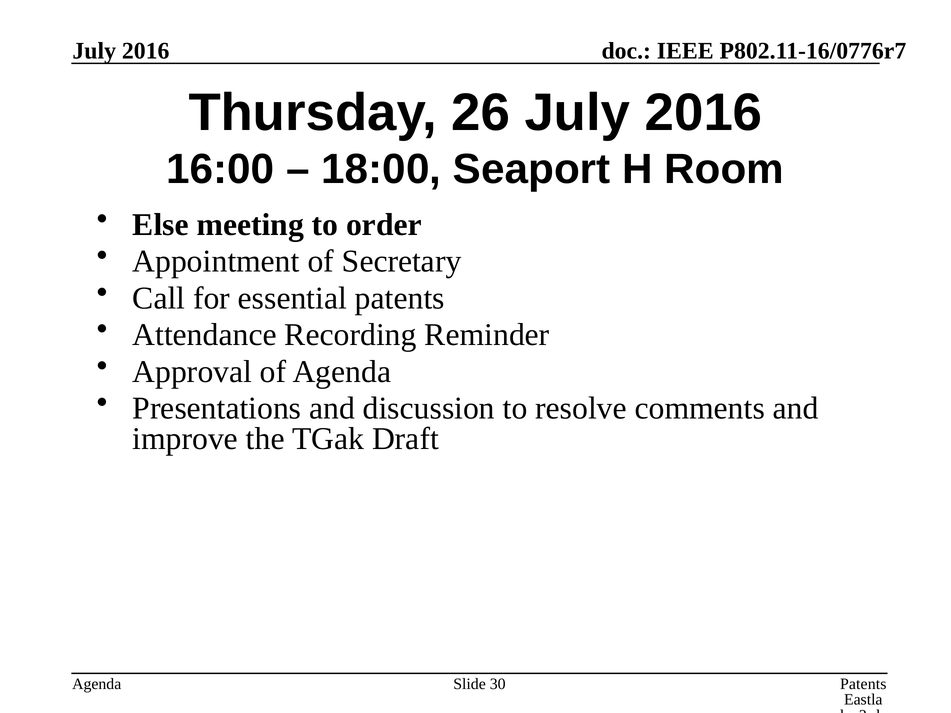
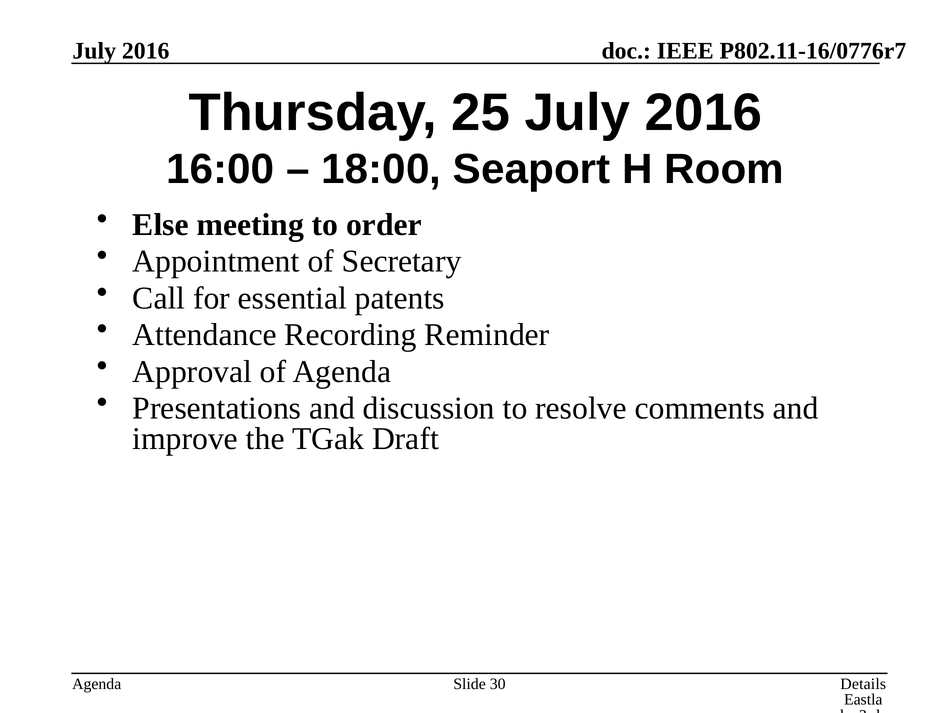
26: 26 -> 25 (481, 113)
Agenda Patents: Patents -> Details (863, 684)
